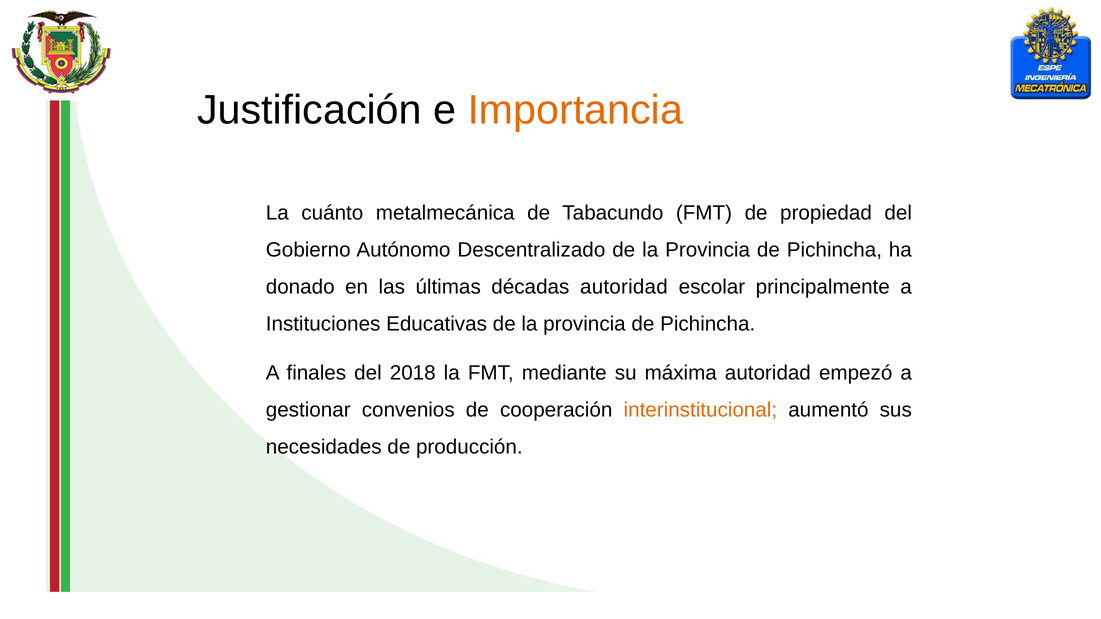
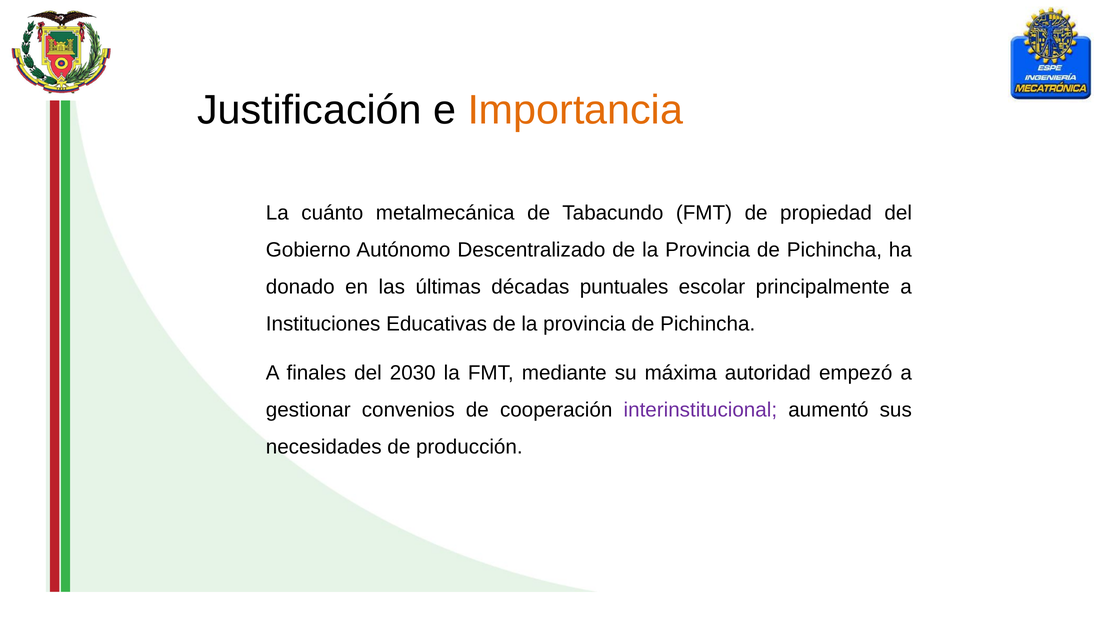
décadas autoridad: autoridad -> puntuales (624, 287)
2018: 2018 -> 2030 (413, 373)
interinstitucional colour: orange -> purple (700, 410)
